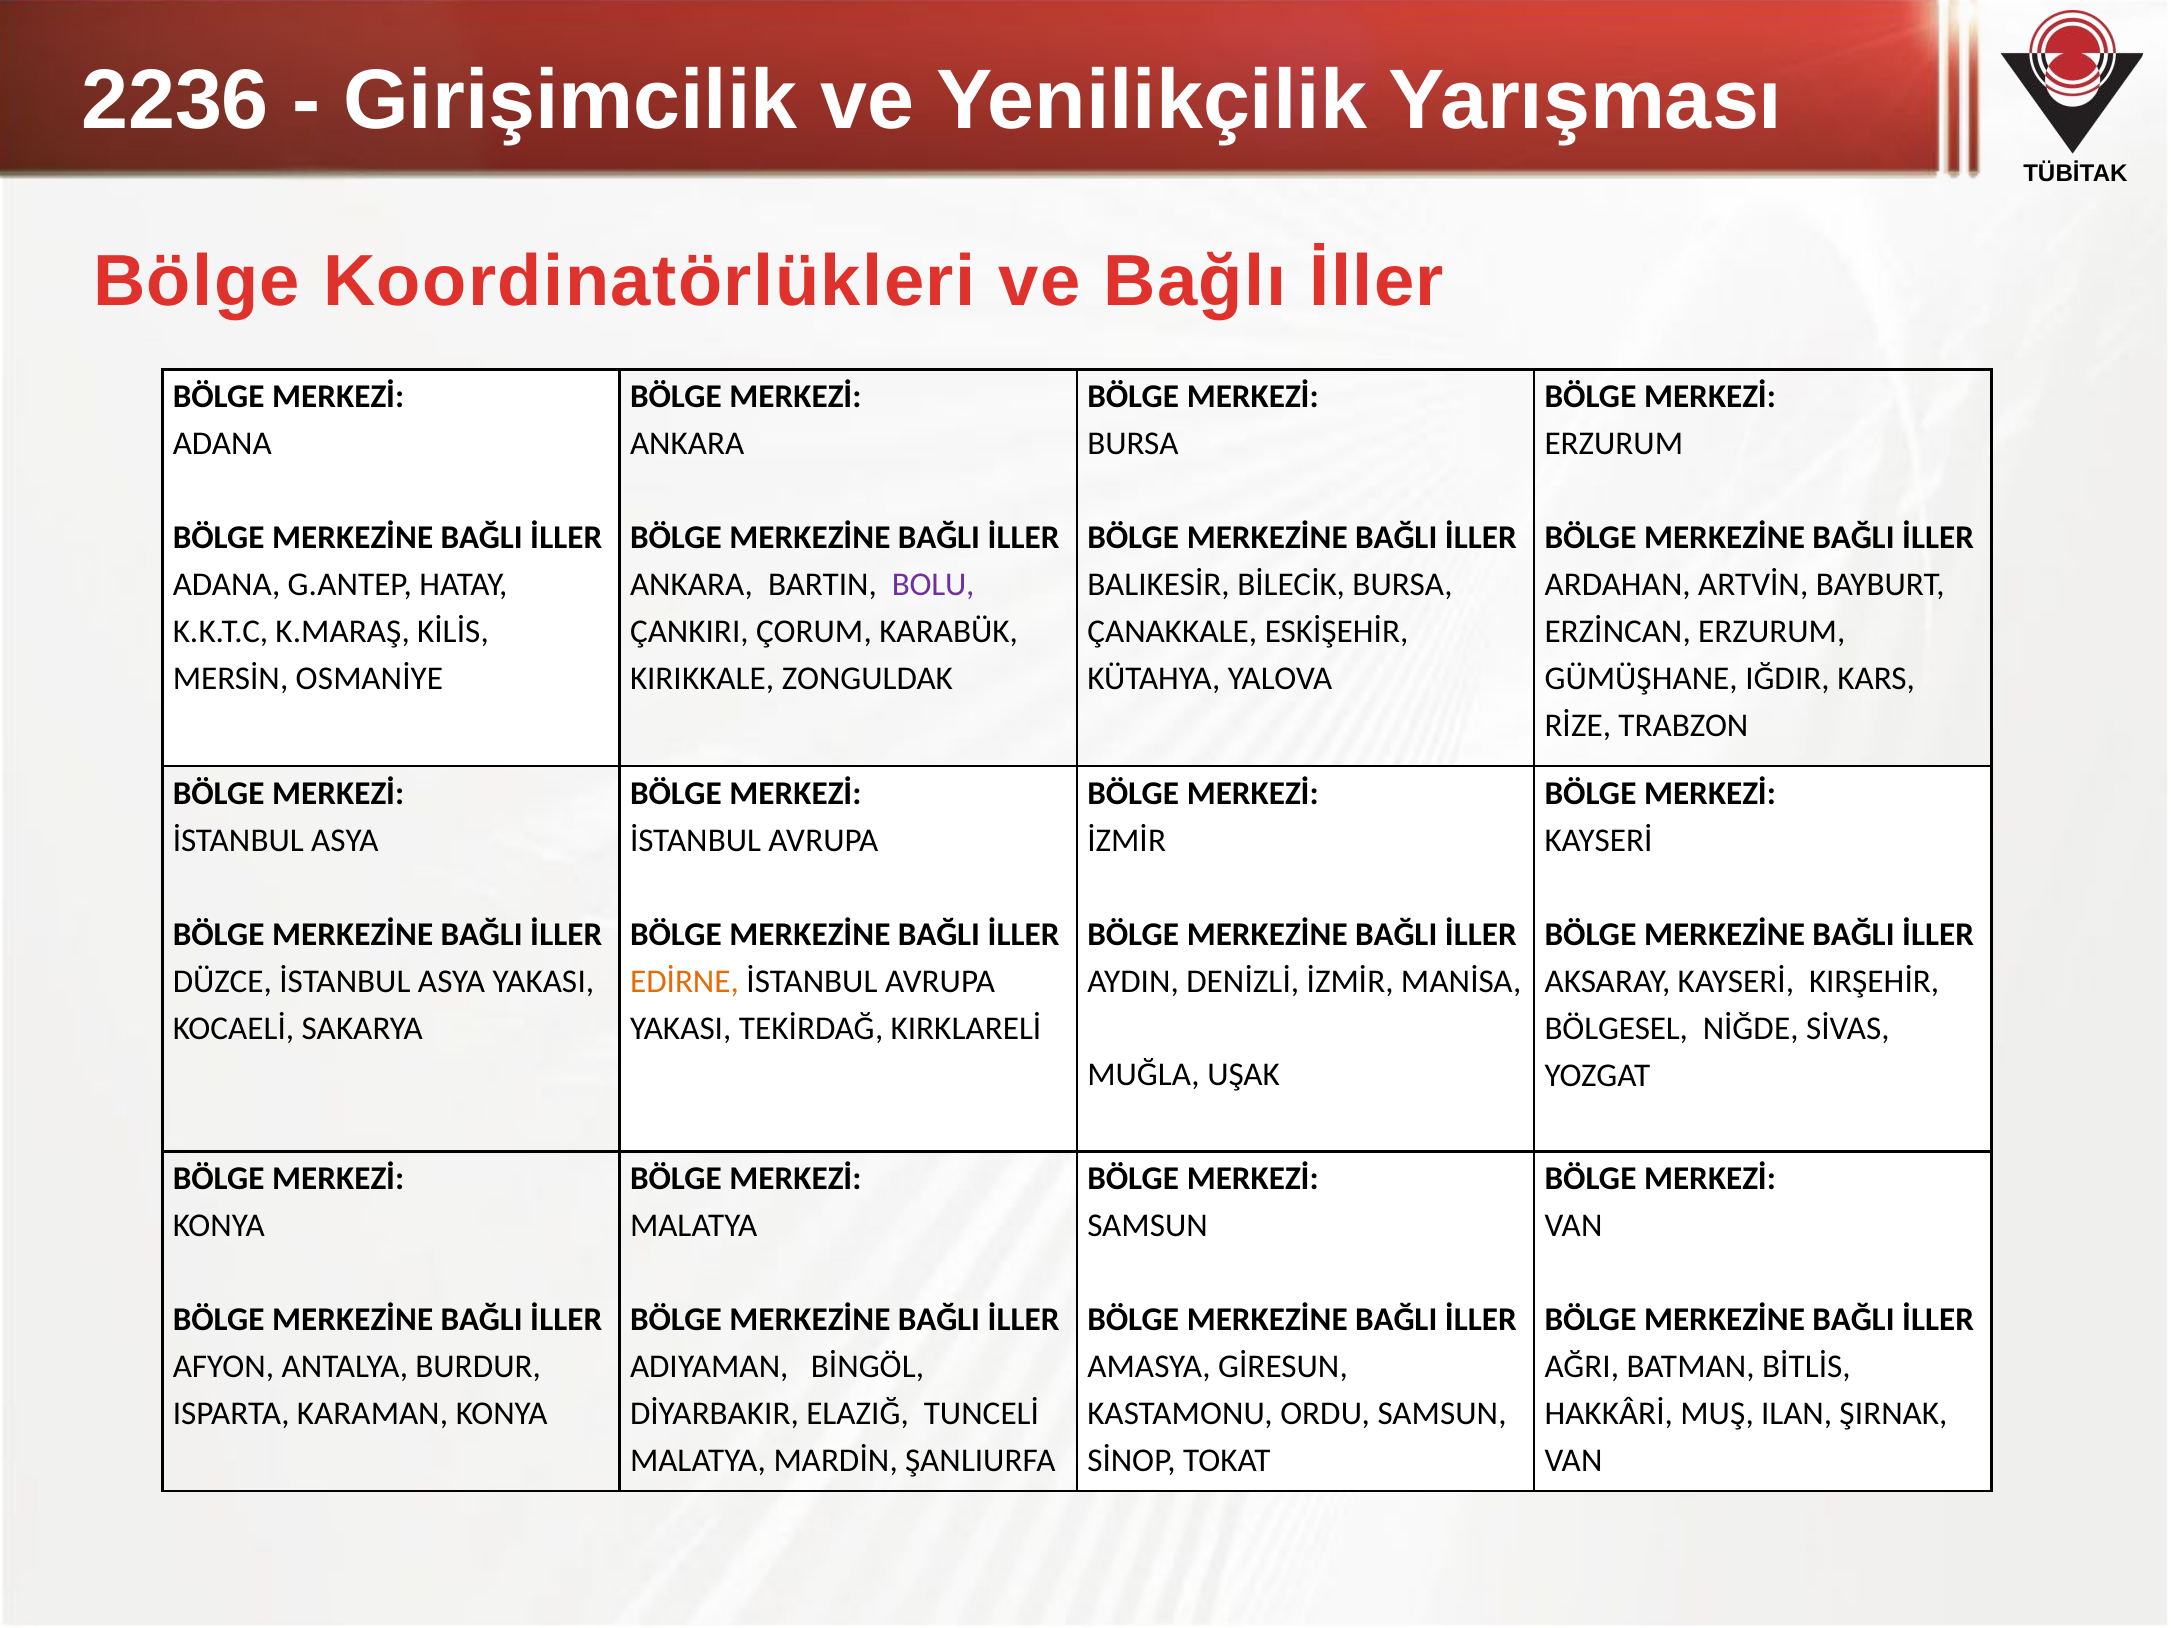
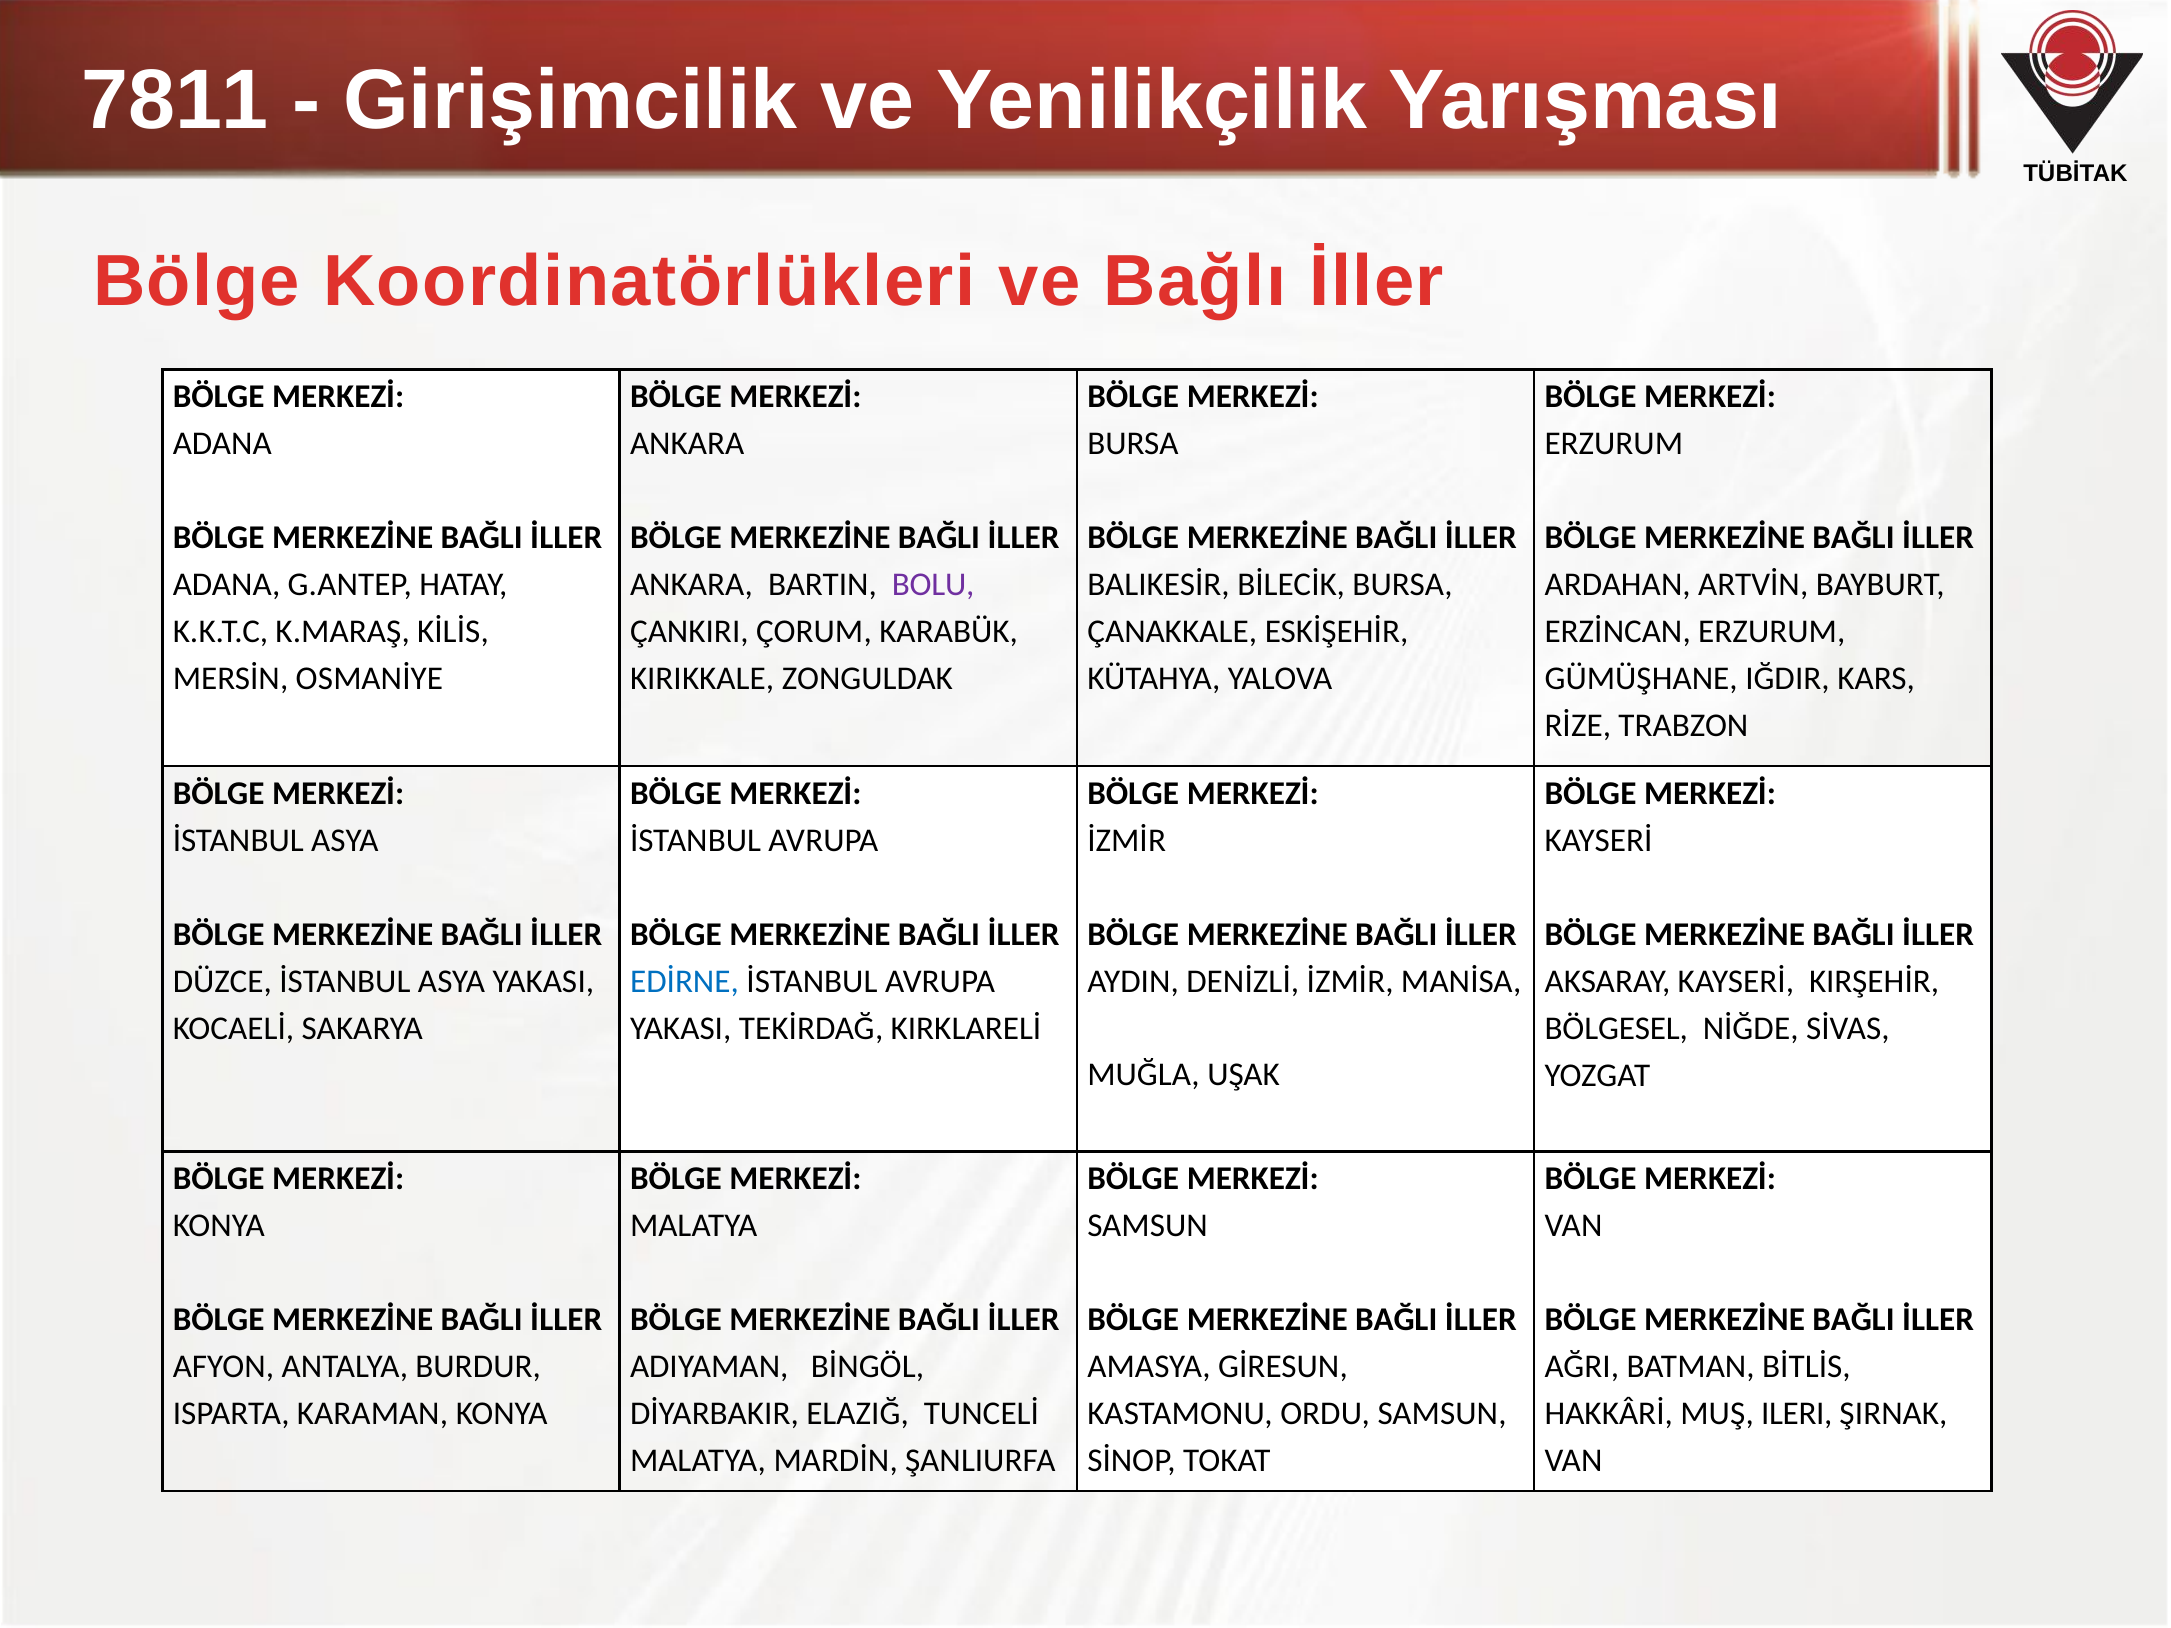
2236: 2236 -> 7811 (175, 100)
EDİRNE colour: orange -> blue (684, 981)
ILAN: ILAN -> ILERI (1797, 1414)
